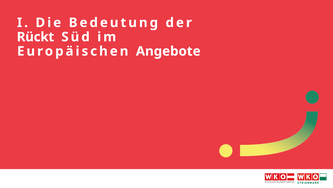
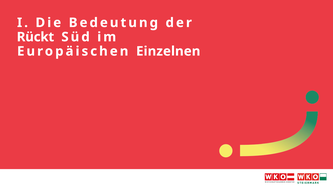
Angebote: Angebote -> Einzelnen (168, 51)
